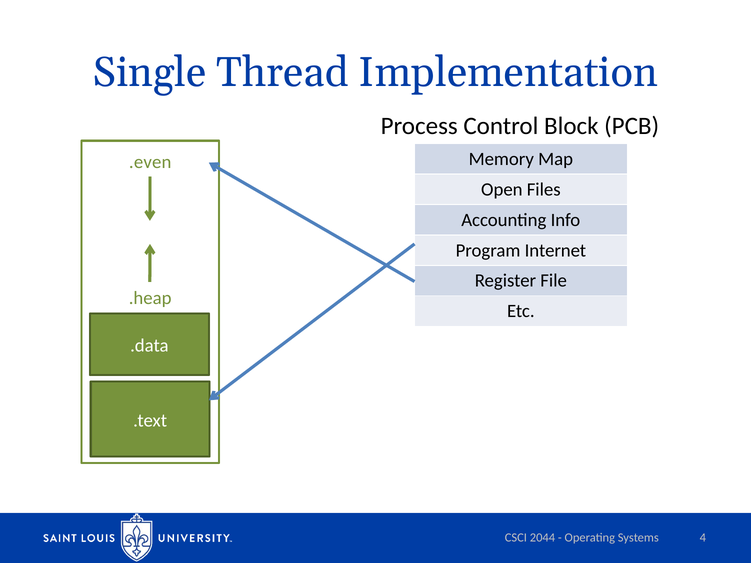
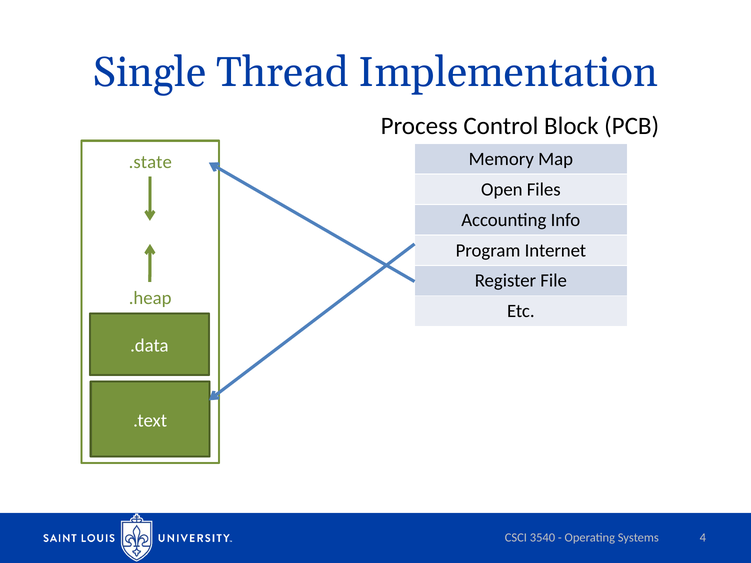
.even: .even -> .state (150, 162)
2044: 2044 -> 3540 (542, 538)
